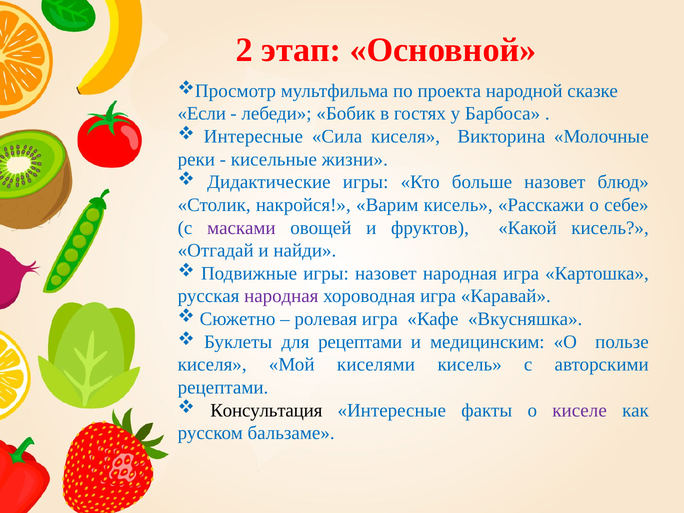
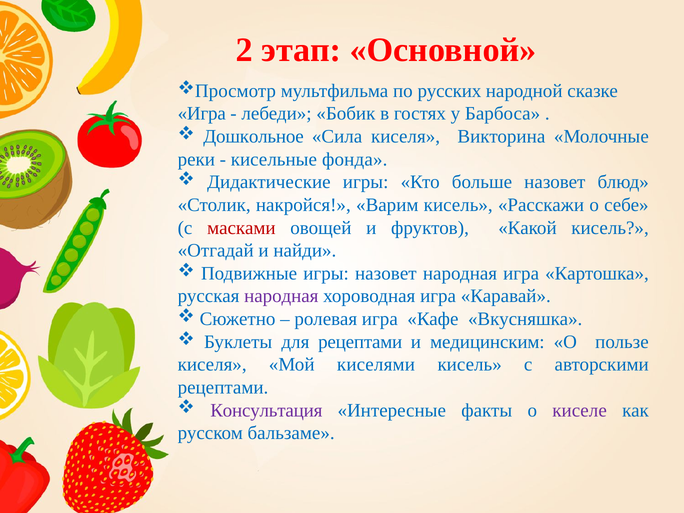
проекта: проекта -> русских (449, 91)
Если: Если -> Игра (202, 114)
Интересные: Интересные -> Дошкольное (254, 137)
жизни: жизни -> фонда (355, 159)
масками colour: purple -> red (241, 228)
Консультация colour: black -> purple (266, 410)
